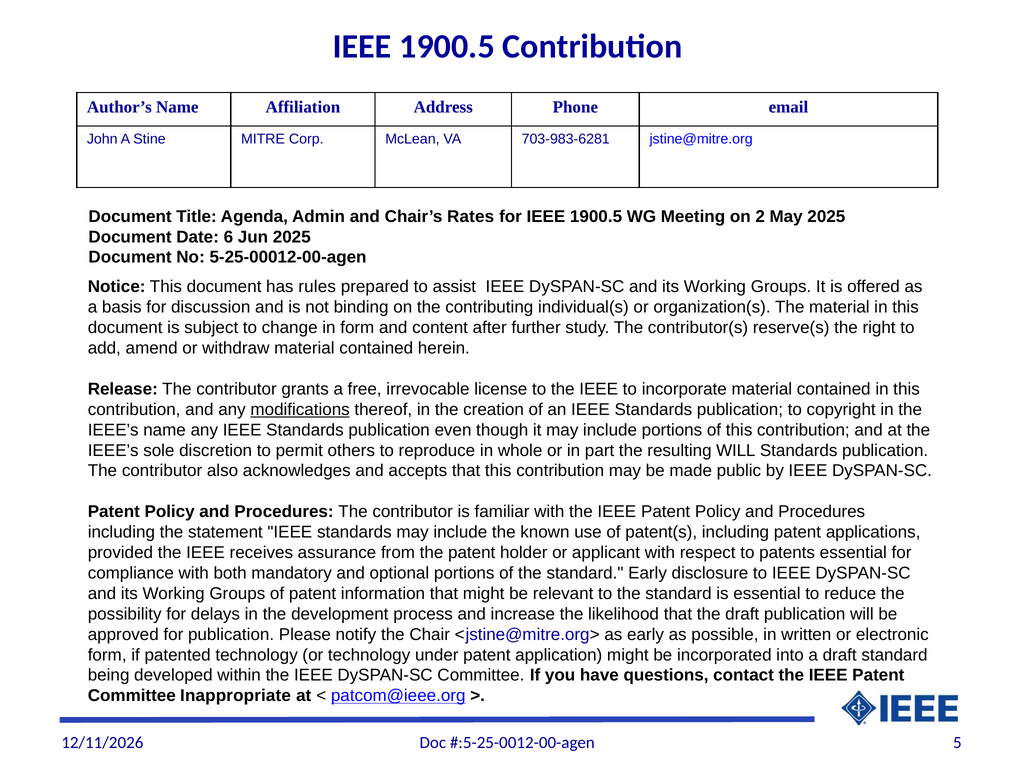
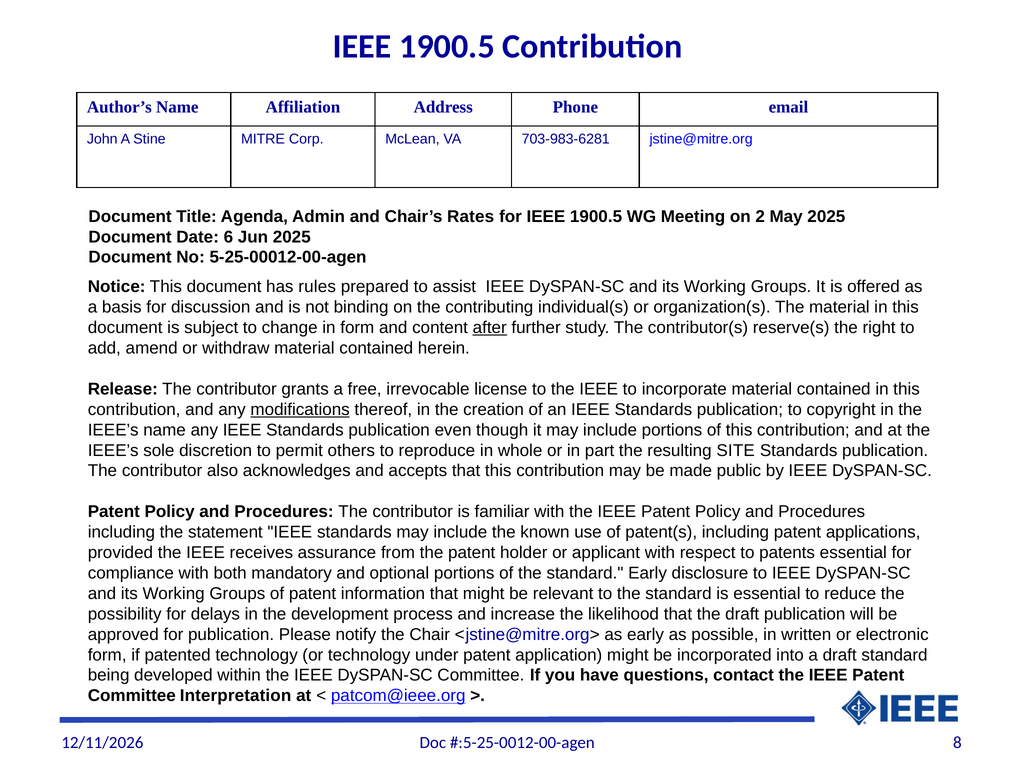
after underline: none -> present (490, 328)
resulting WILL: WILL -> SITE (736, 451)
Inappropriate: Inappropriate -> Interpretation (236, 696)
5: 5 -> 8 (957, 743)
